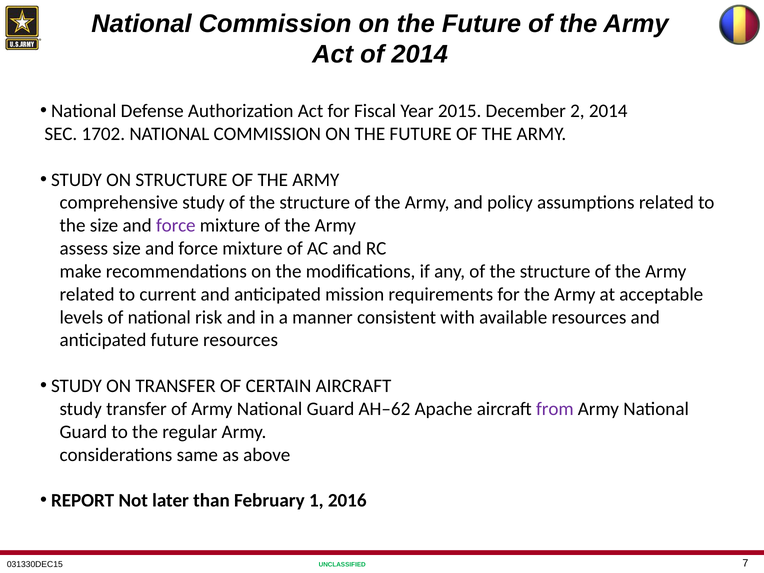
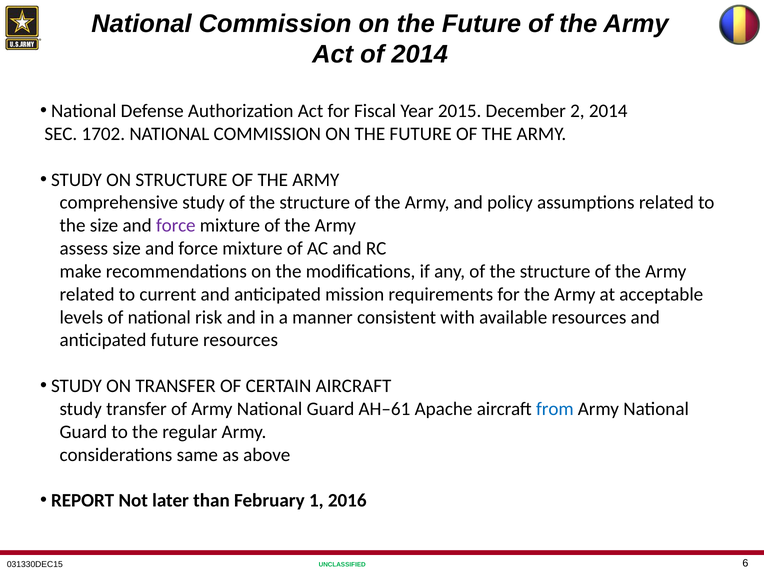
AH–62: AH–62 -> AH–61 (384, 409)
from colour: purple -> blue (555, 409)
7: 7 -> 6 (745, 563)
